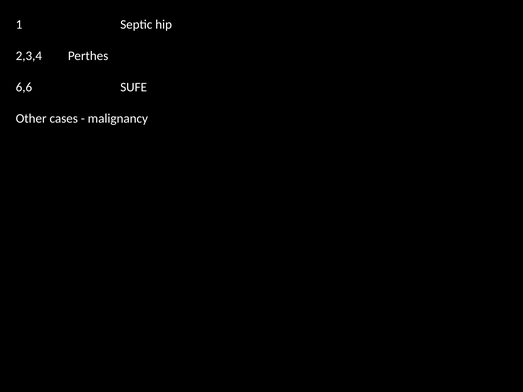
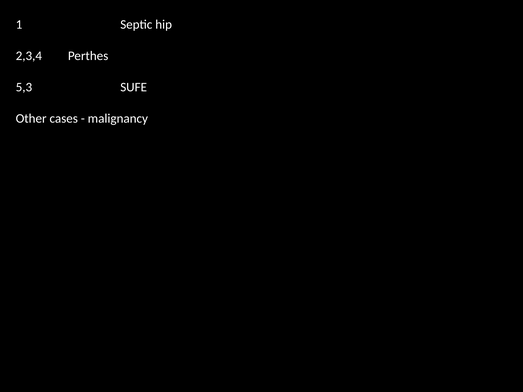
6,6: 6,6 -> 5,3 (24, 87)
